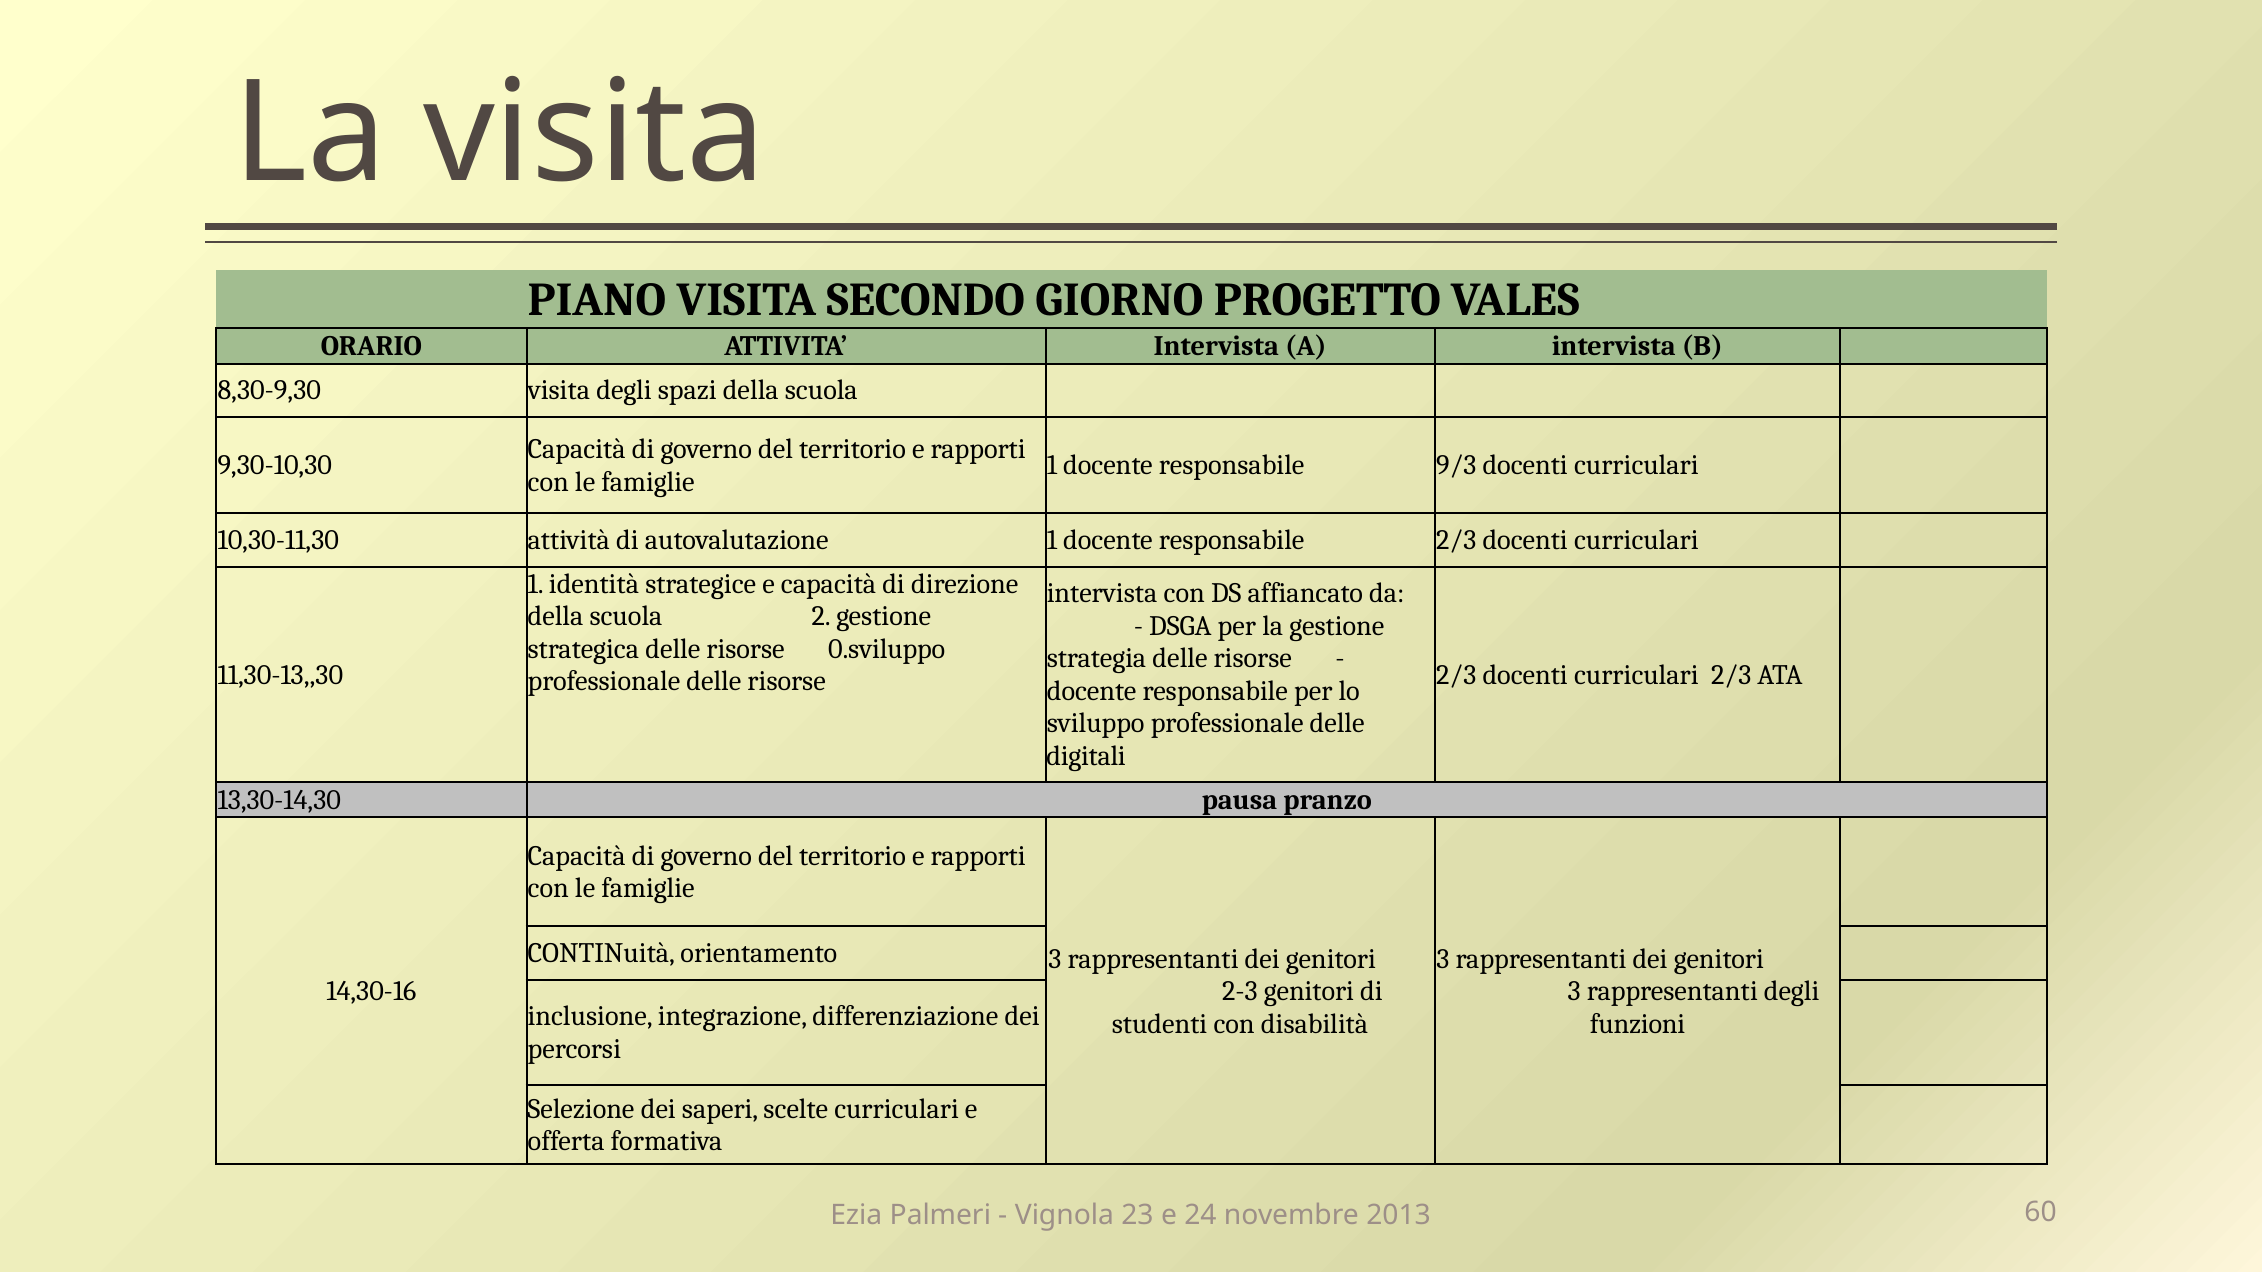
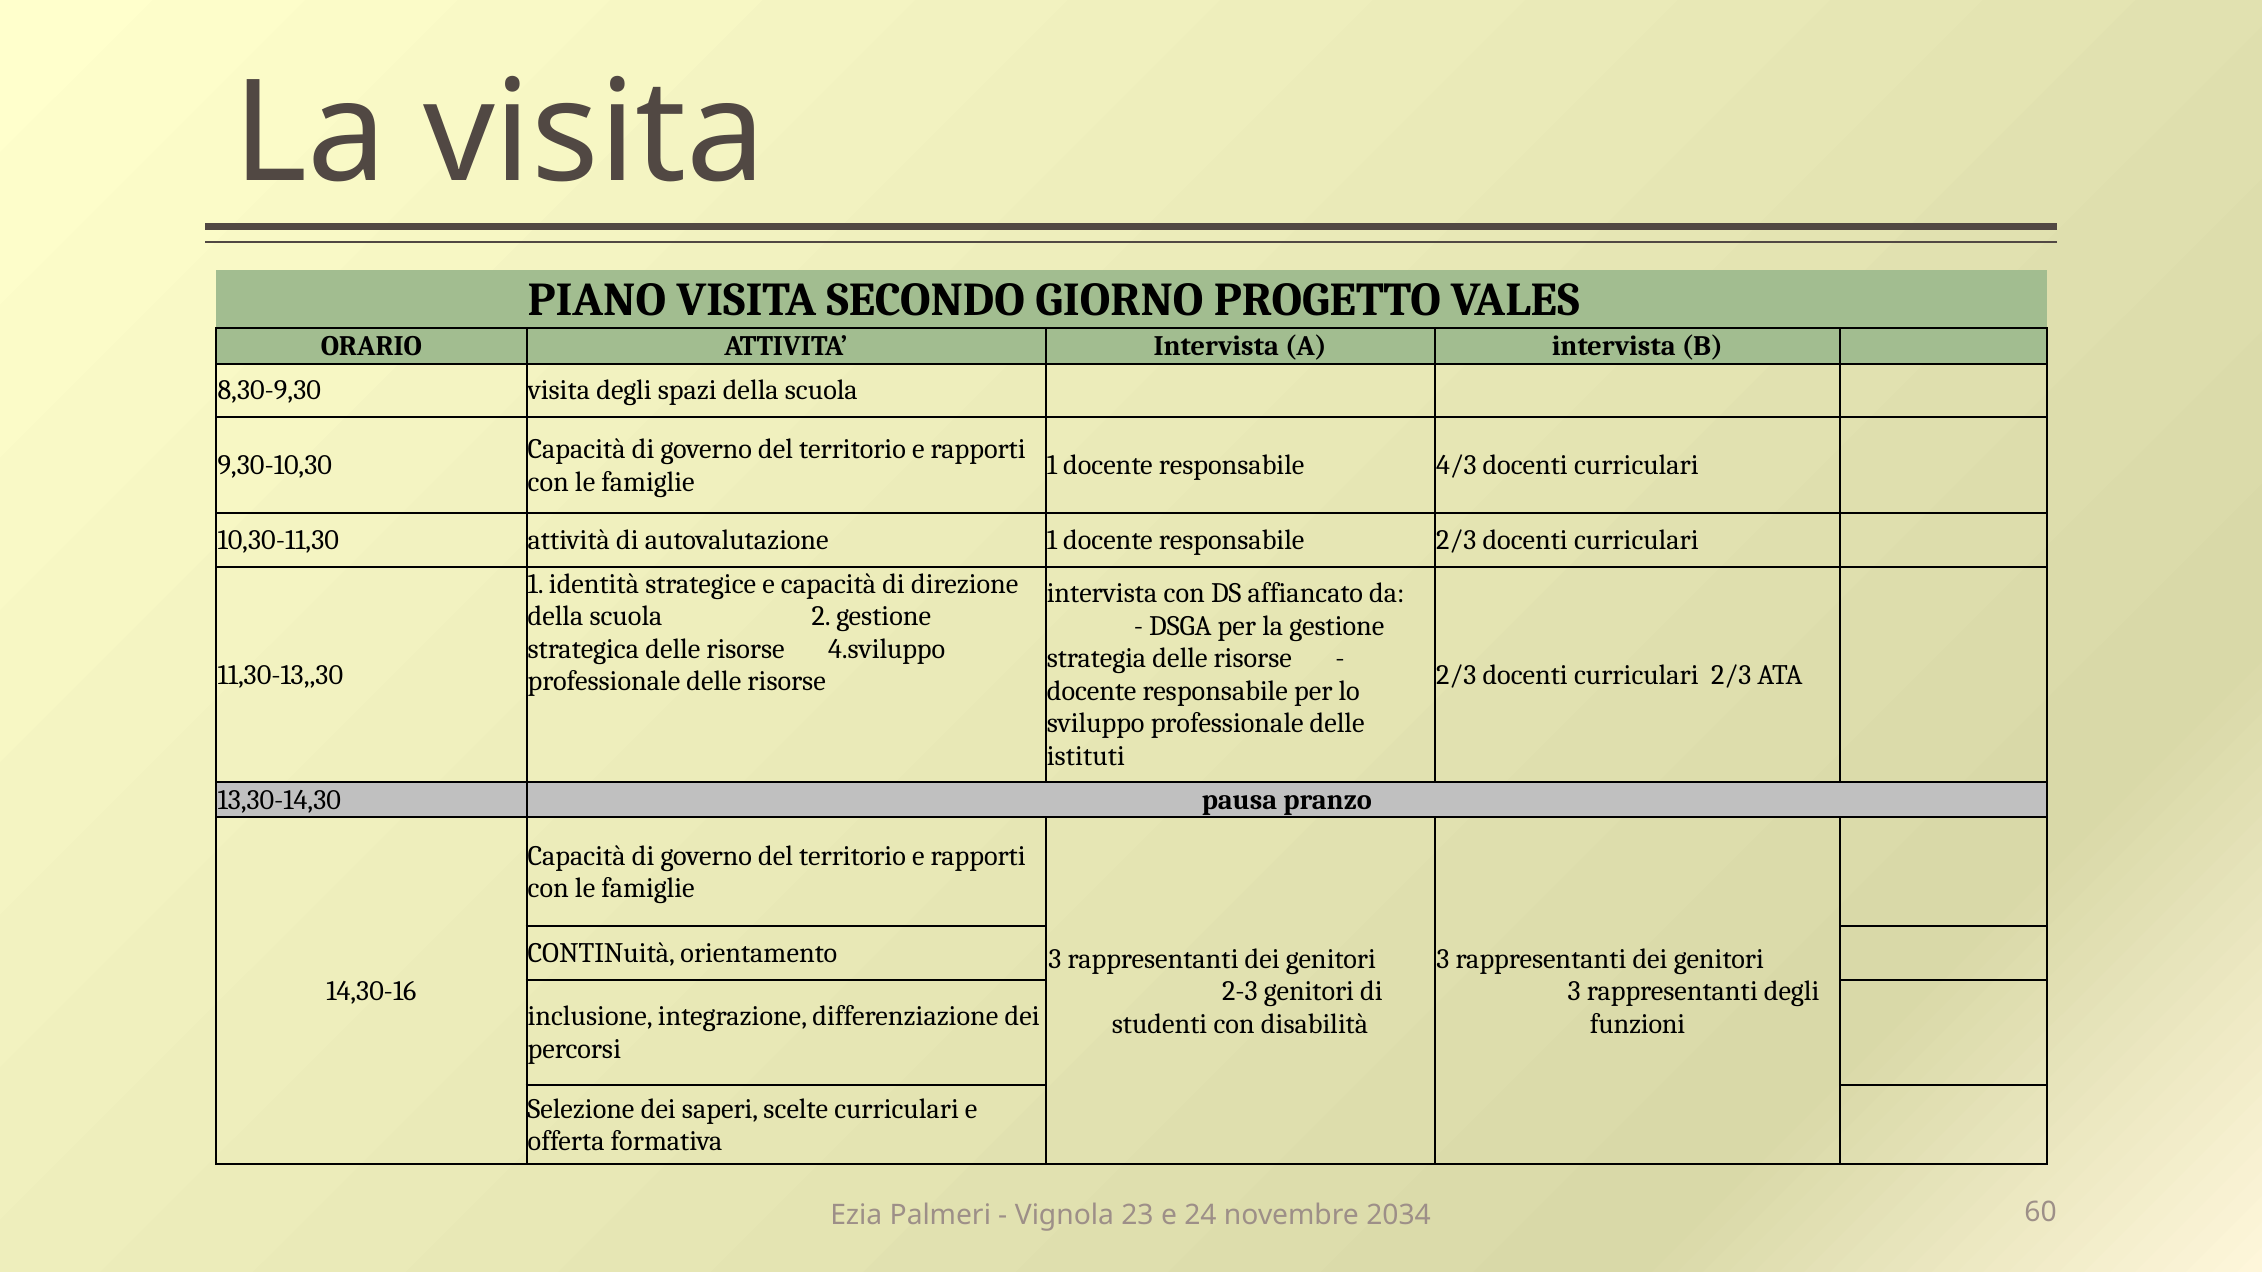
9/3: 9/3 -> 4/3 (1456, 466)
0.sviluppo: 0.sviluppo -> 4.sviluppo (887, 649)
digitali: digitali -> istituti (1086, 756)
2013: 2013 -> 2034 (1399, 1215)
